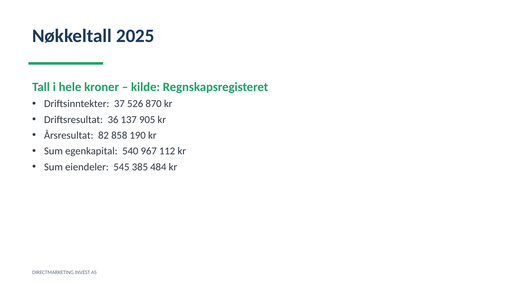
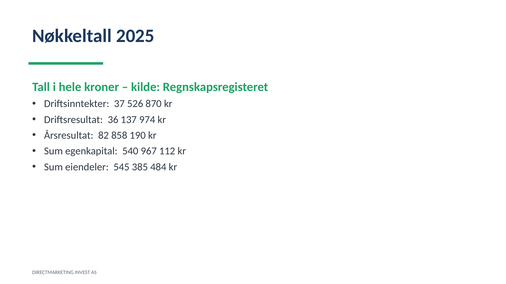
905: 905 -> 974 (147, 120)
